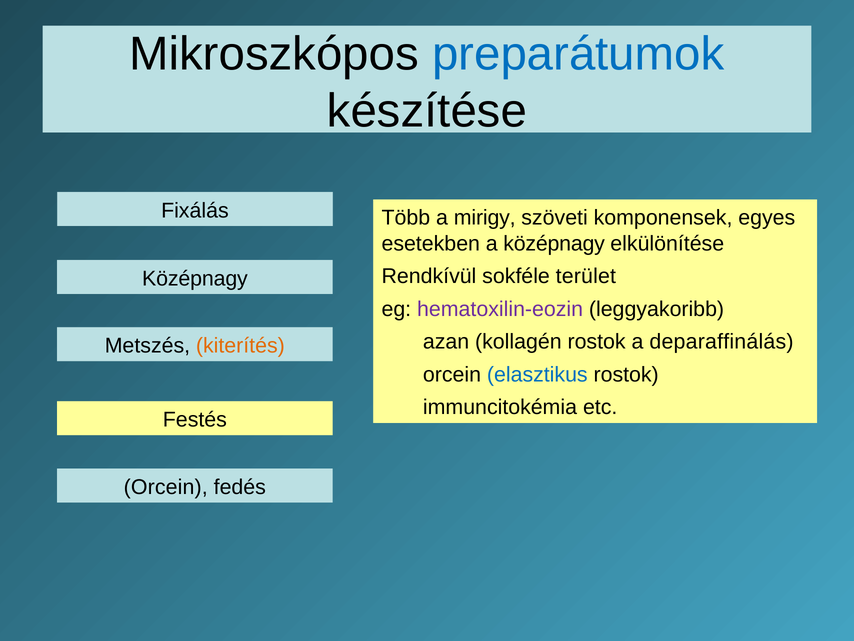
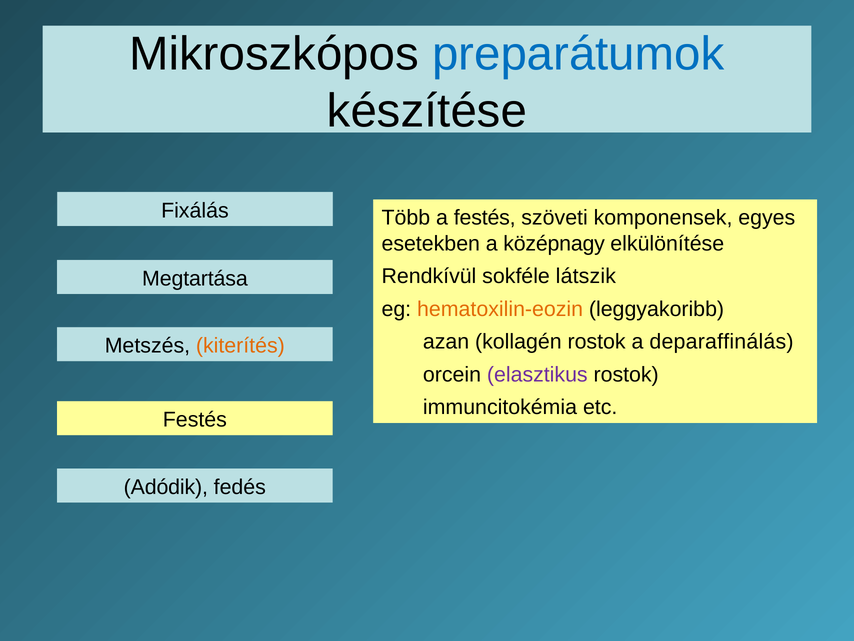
a mirigy: mirigy -> festés (485, 218)
terület: terület -> látszik (586, 276)
Középnagy: Középnagy -> Megtartása (195, 278)
hematoxilin-eozin colour: purple -> orange (500, 309)
elasztikus colour: blue -> purple (537, 374)
Orcein: Orcein -> Adódik (166, 487)
